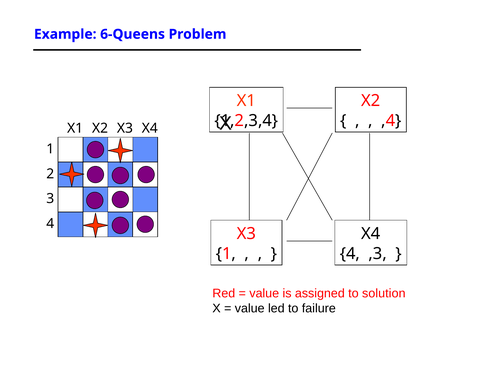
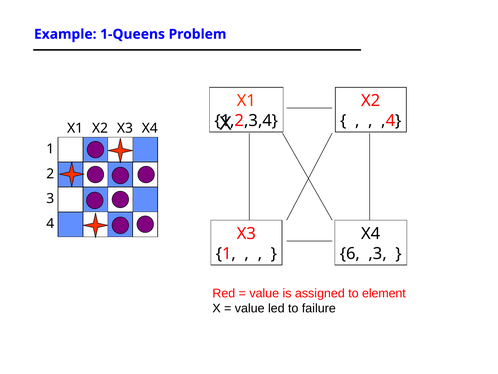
6-Queens: 6-Queens -> 1-Queens (133, 34)
4: 4 -> 6 (350, 253)
solution: solution -> element (384, 293)
